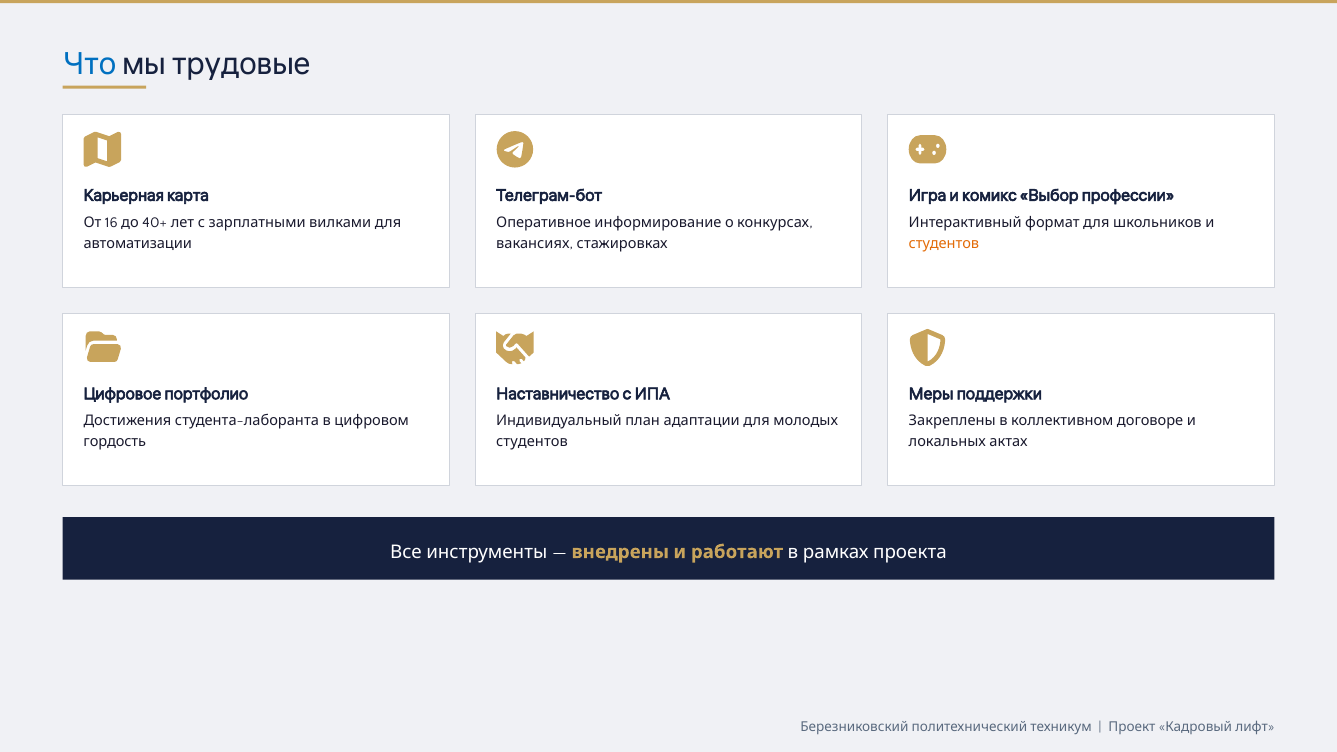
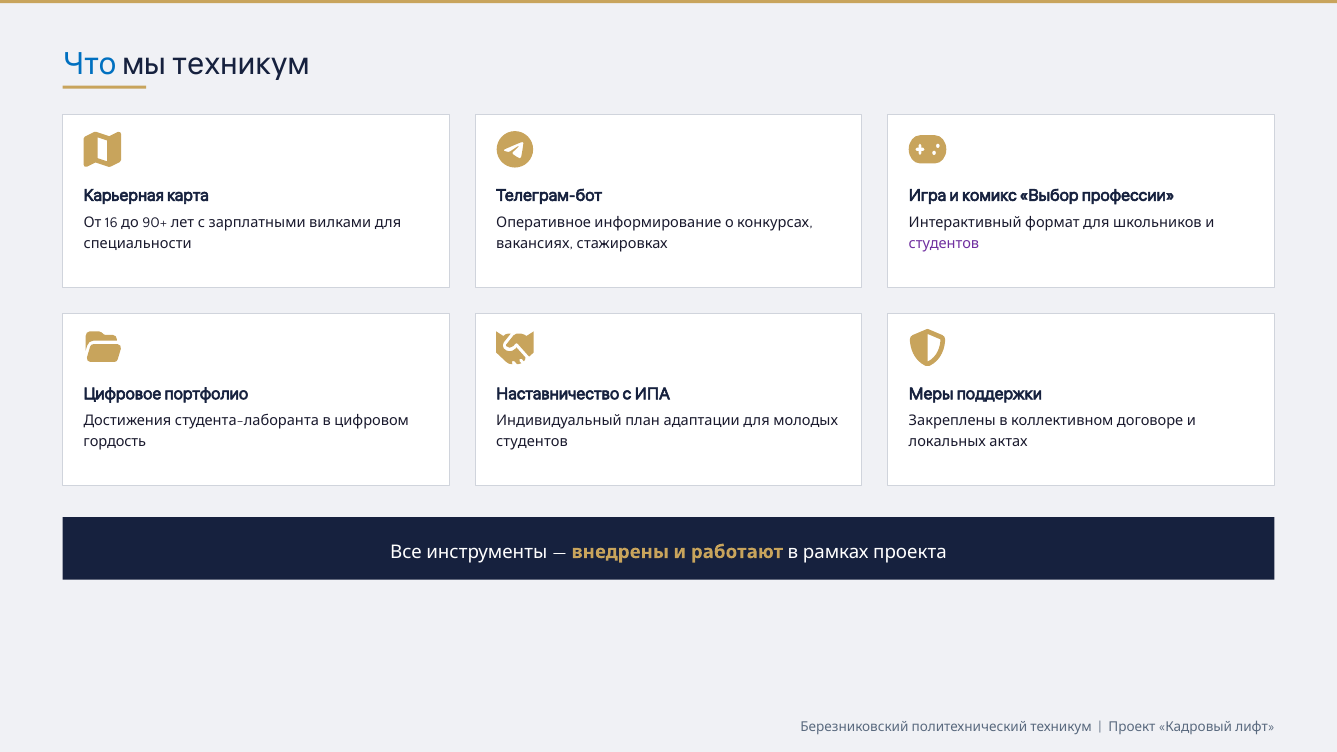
трудовые: трудовые -> техникум (241, 64)
40+: 40+ -> 90+ (155, 222)
автоматизации: автоматизации -> специальности (138, 243)
студентов colour: orange -> purple (944, 243)
